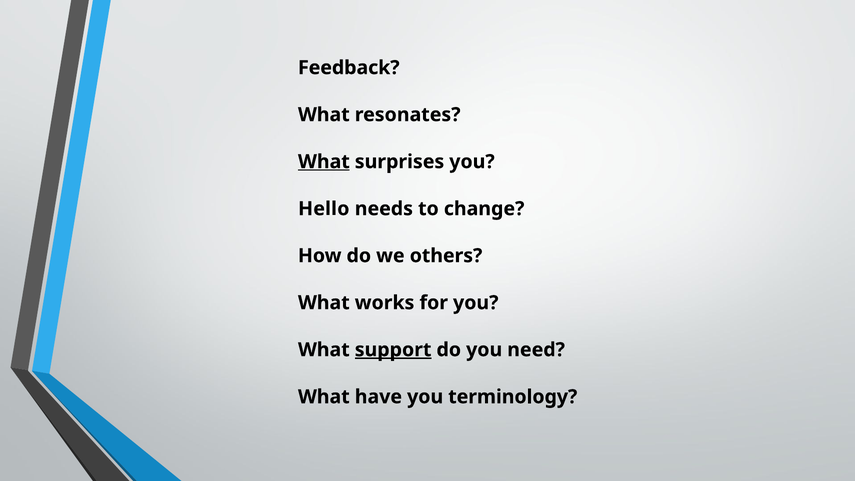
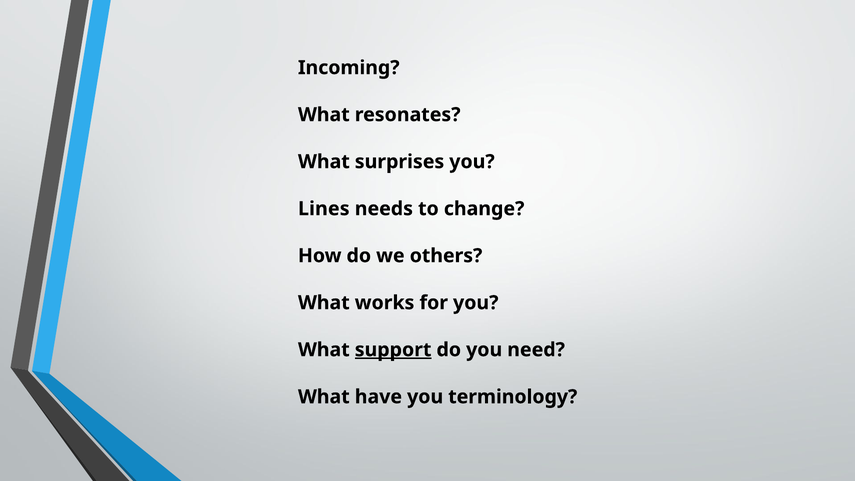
Feedback: Feedback -> Incoming (349, 68)
What underline: present -> none (324, 162)
Hello: Hello -> Lines (324, 209)
